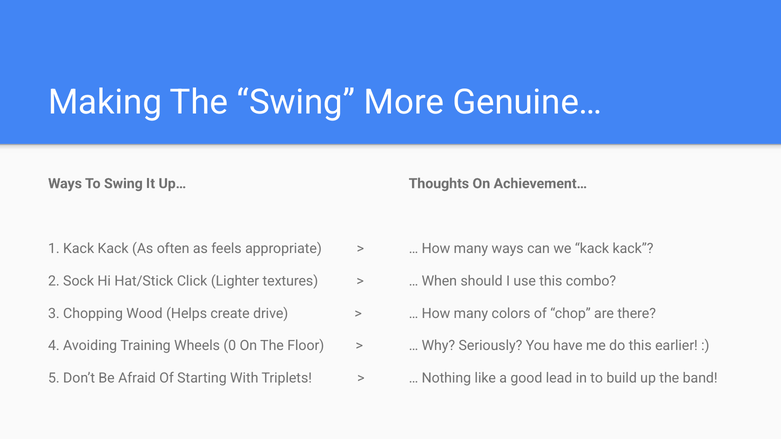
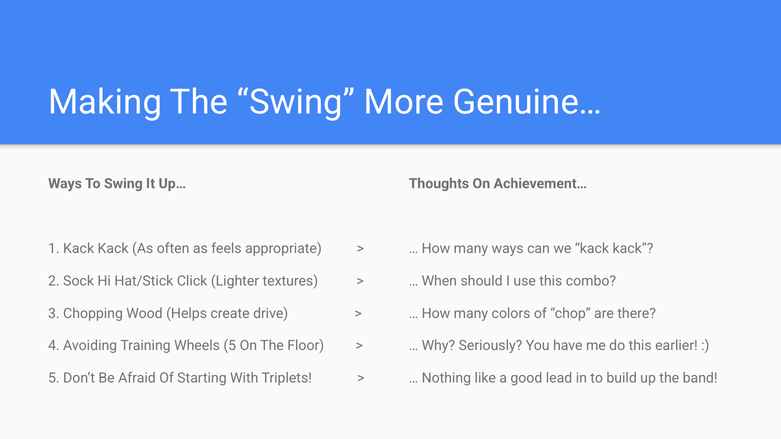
Wheels 0: 0 -> 5 (230, 346)
